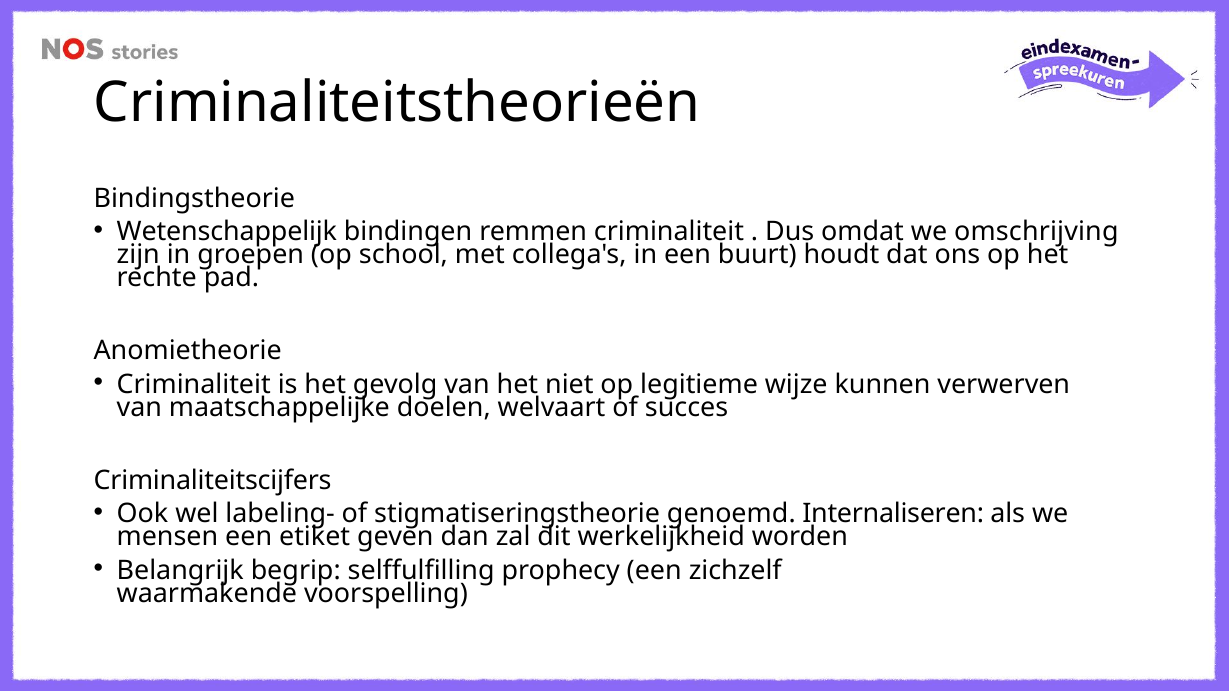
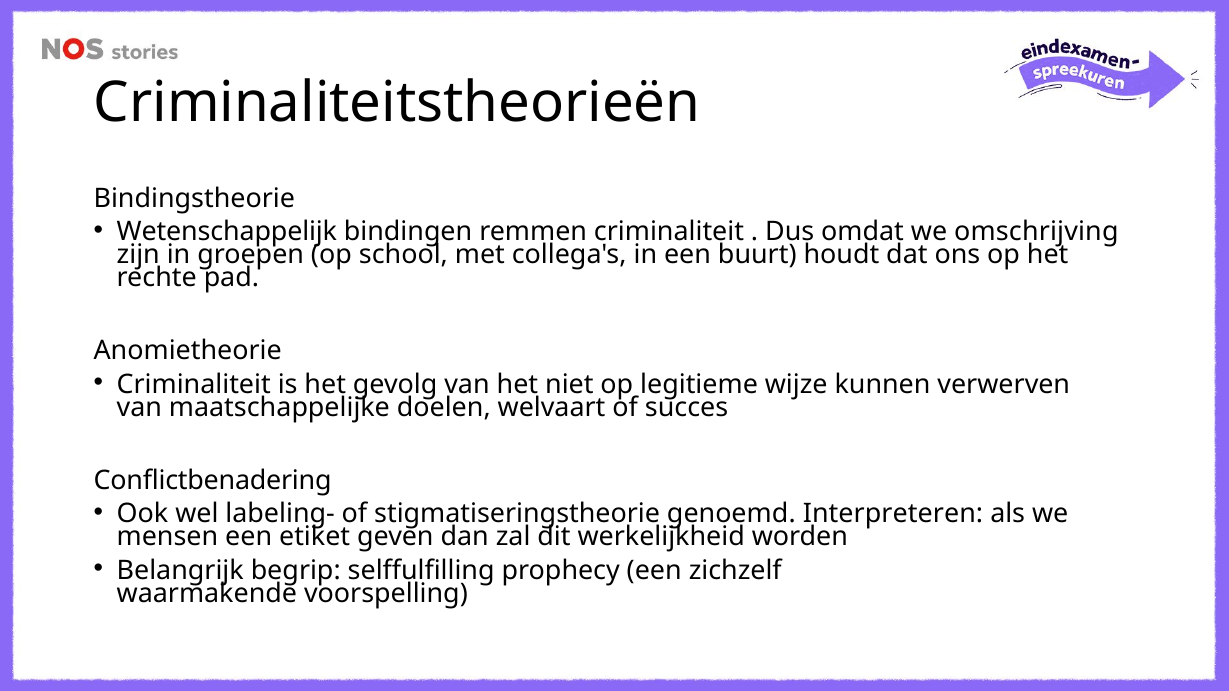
Criminaliteitscijfers: Criminaliteitscijfers -> Conflictbenadering (213, 480)
Internaliseren: Internaliseren -> Interpreteren (893, 514)
